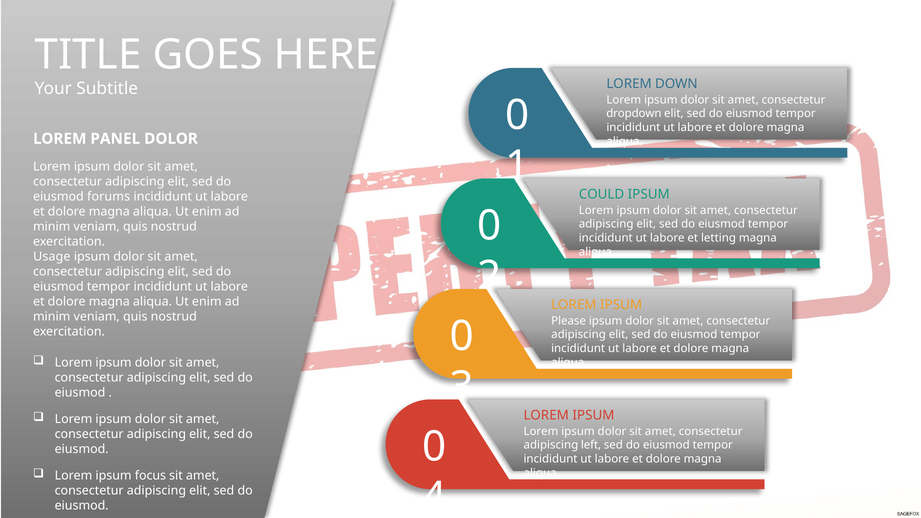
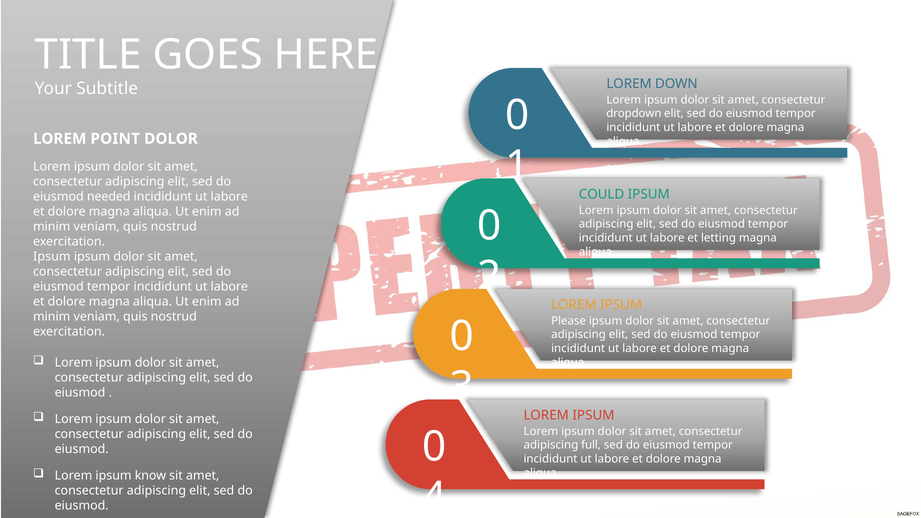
PANEL: PANEL -> POINT (115, 139)
forums: forums -> needed (109, 197)
Usage: Usage -> Ipsum (52, 257)
left: left -> full (591, 445)
focus: focus -> know (150, 476)
